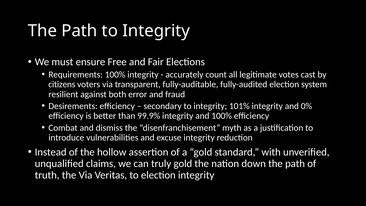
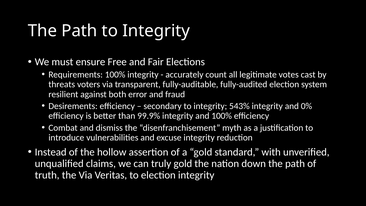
citizens: citizens -> threats (62, 84)
101%: 101% -> 543% (239, 106)
